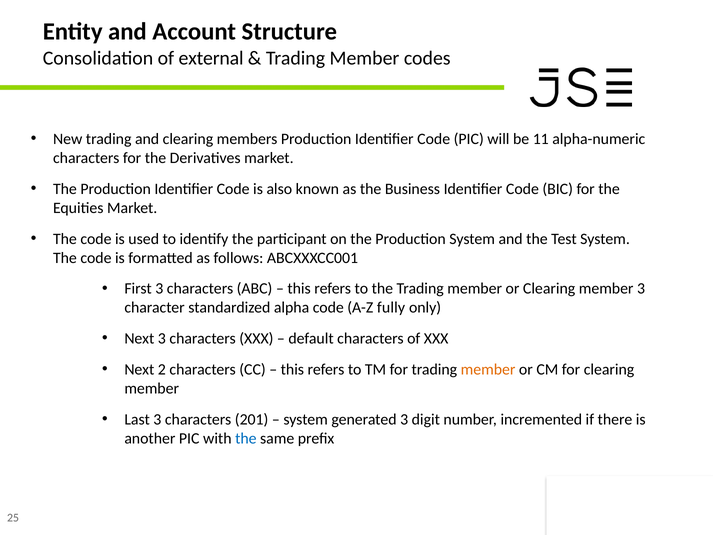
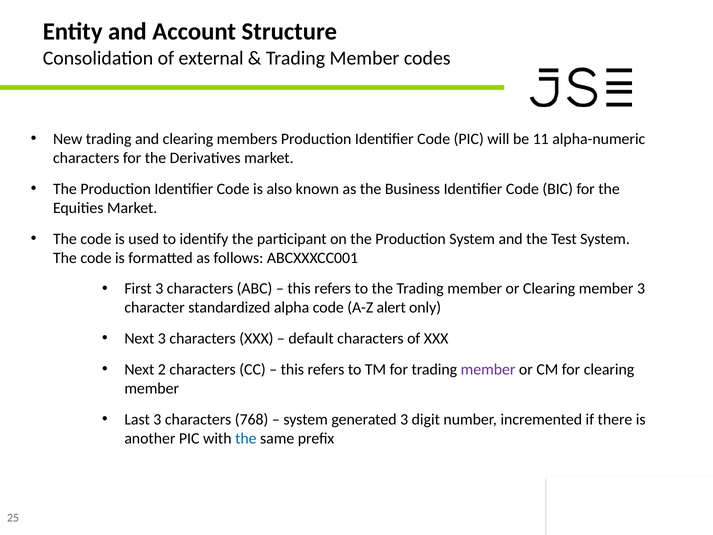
fully: fully -> alert (391, 308)
member colour: orange -> purple (488, 369)
201: 201 -> 768 (252, 419)
